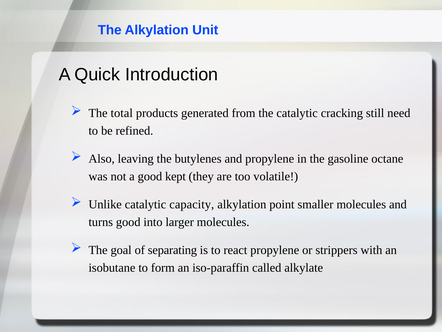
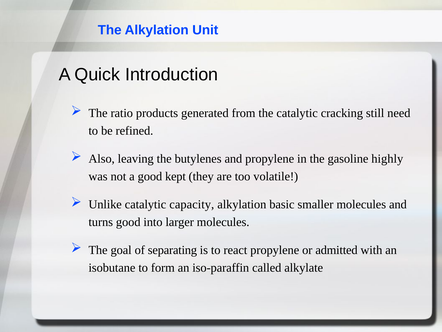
total: total -> ratio (122, 113)
octane: octane -> highly (387, 159)
point: point -> basic (282, 204)
strippers: strippers -> admitted (337, 250)
